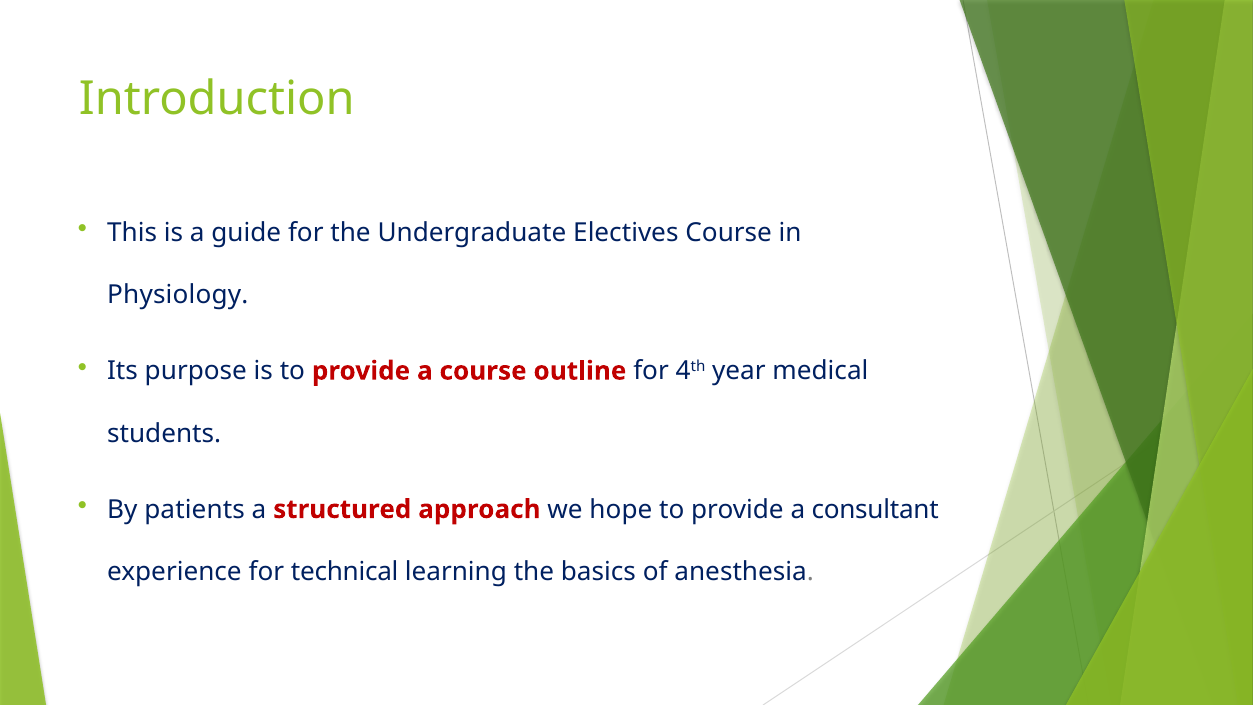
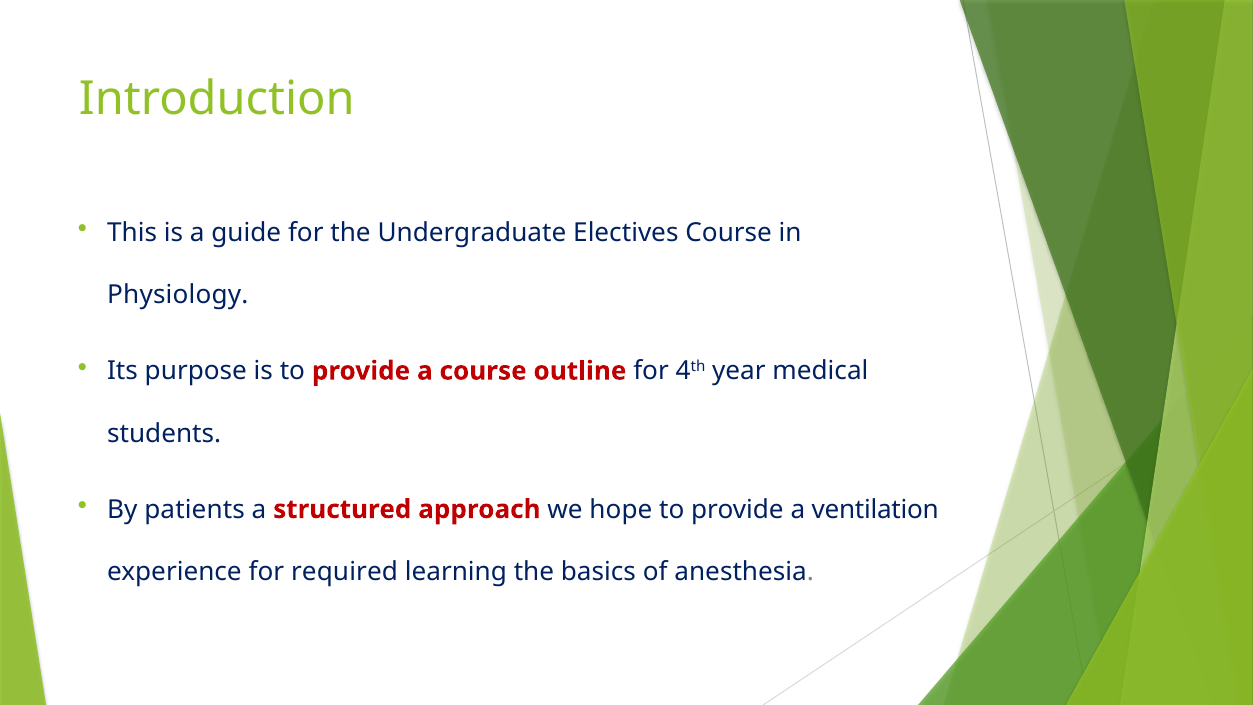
consultant: consultant -> ventilation (875, 509)
technical: technical -> required (345, 572)
